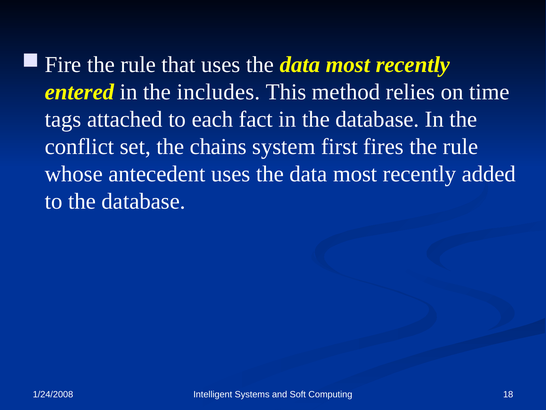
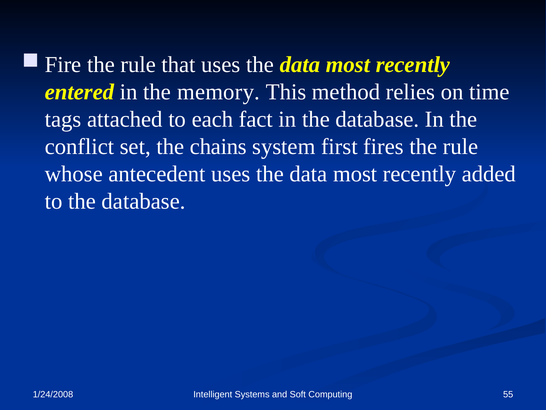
includes: includes -> memory (219, 92)
18: 18 -> 55 (508, 394)
